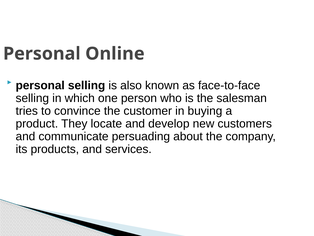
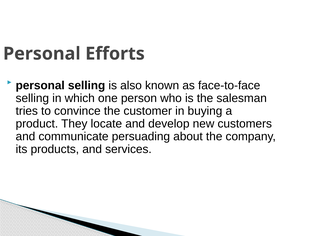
Online: Online -> Efforts (115, 54)
